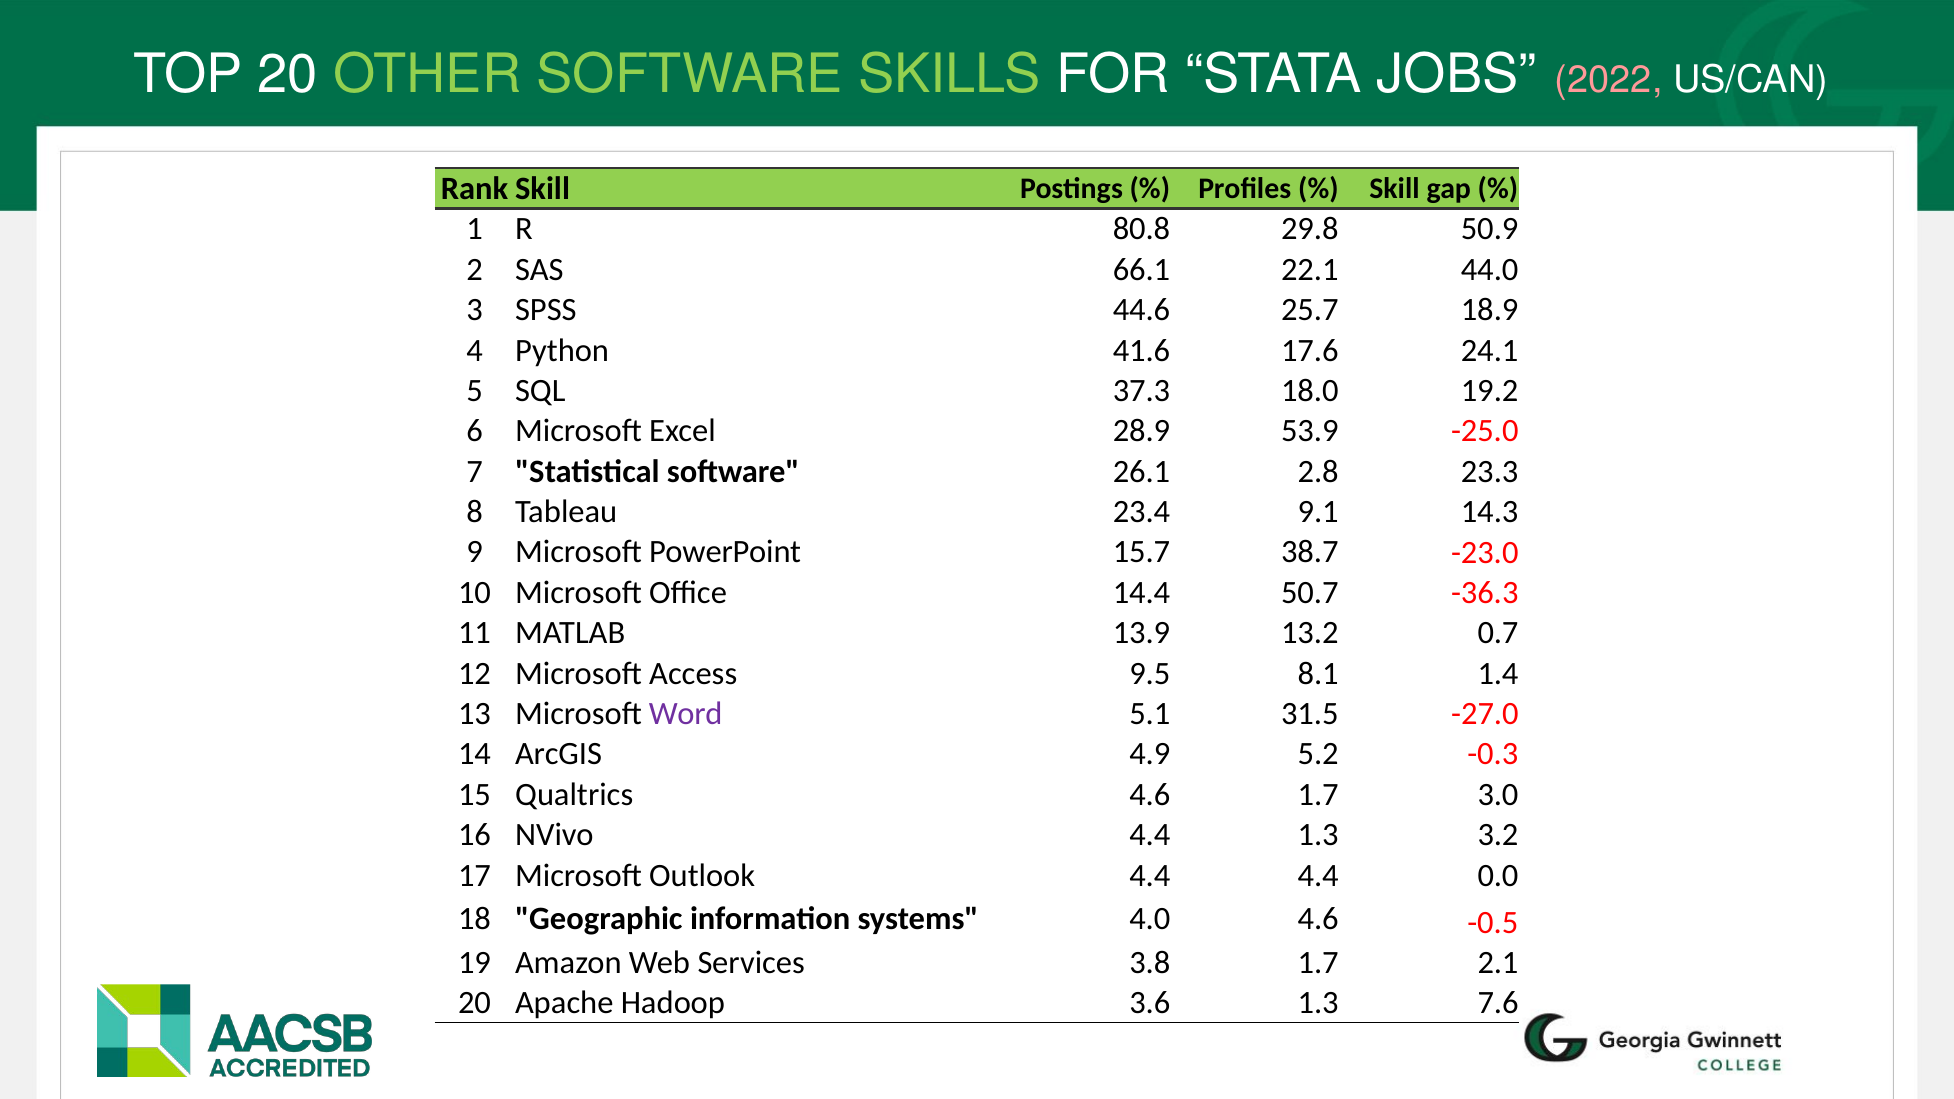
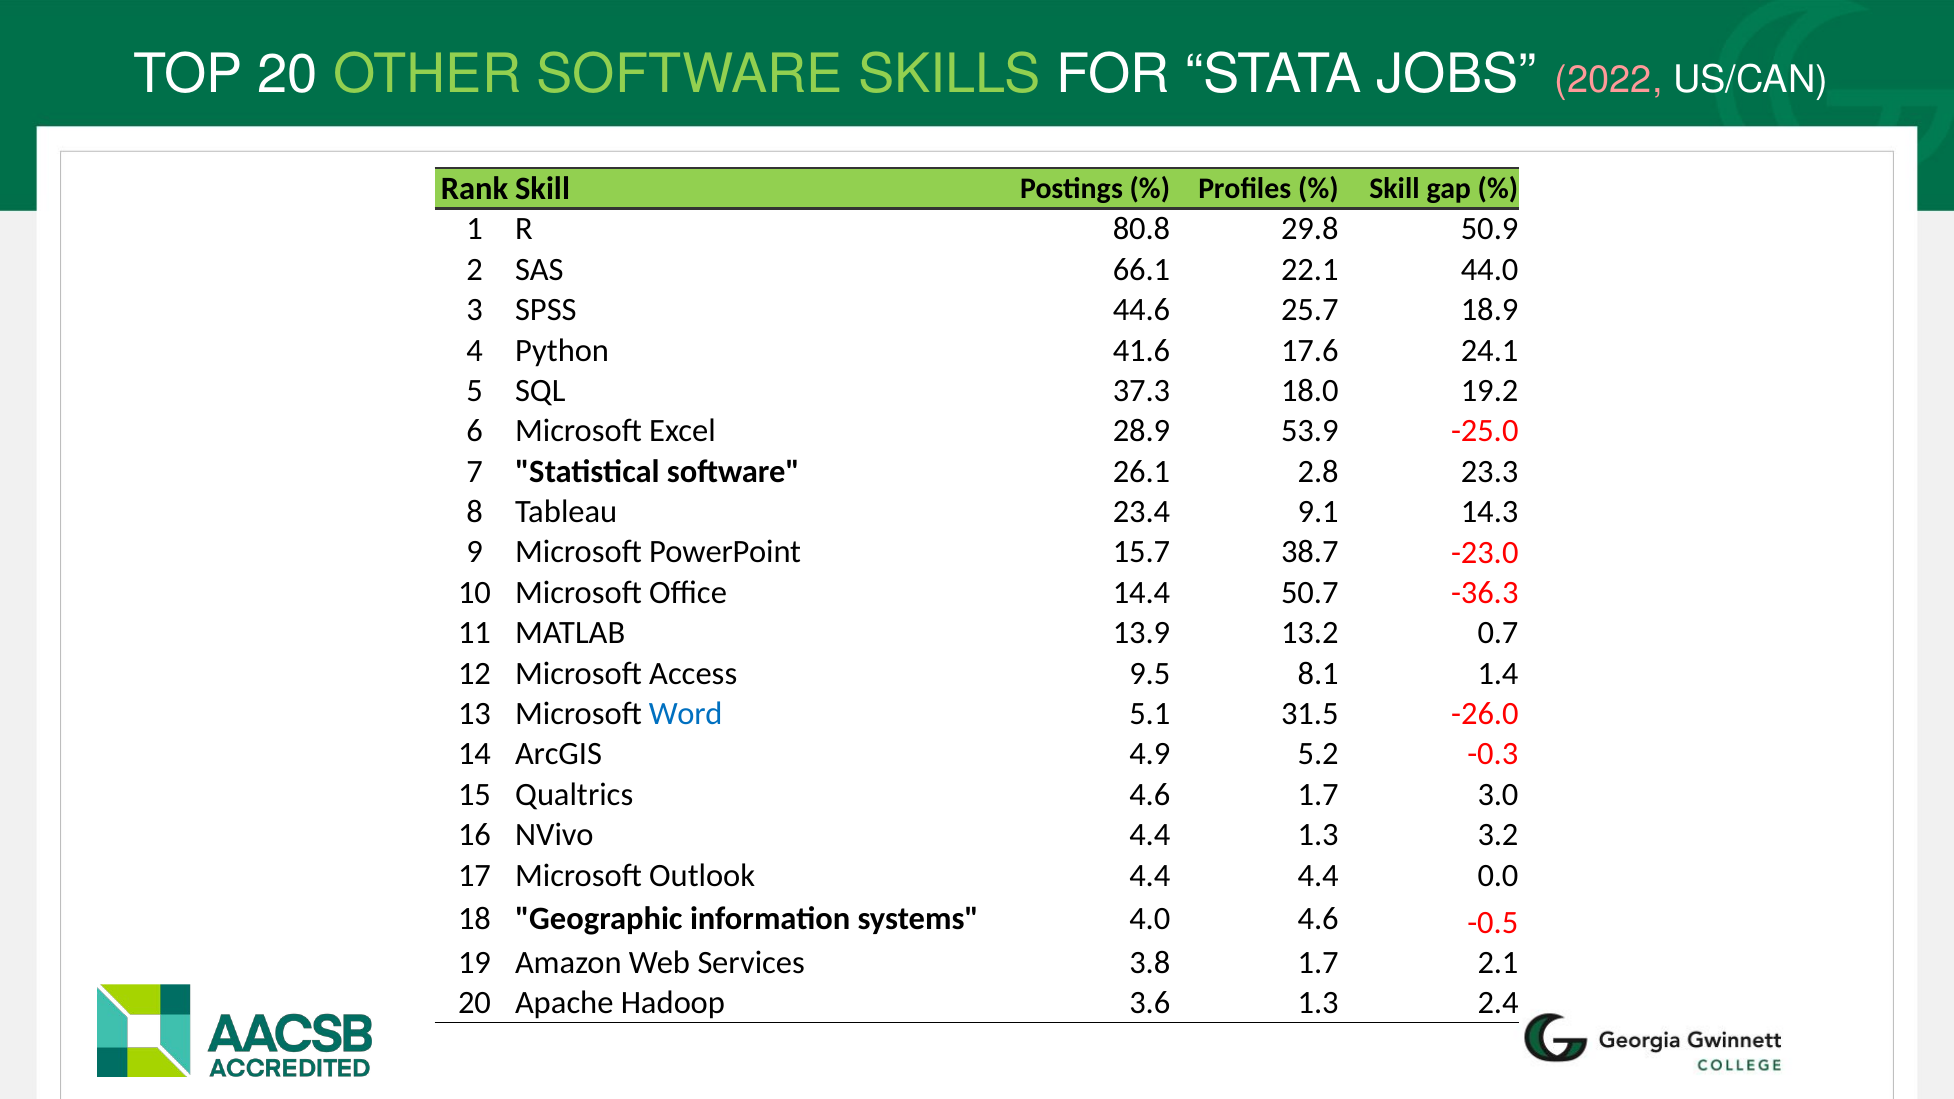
Word colour: purple -> blue (686, 714)
-27.0: -27.0 -> -26.0 (1485, 714)
7.6: 7.6 -> 2.4 (1498, 1003)
